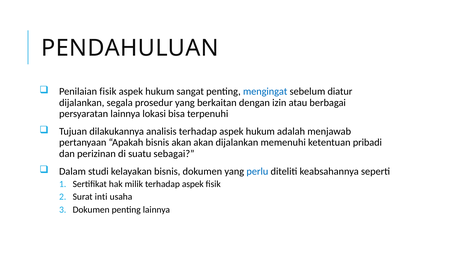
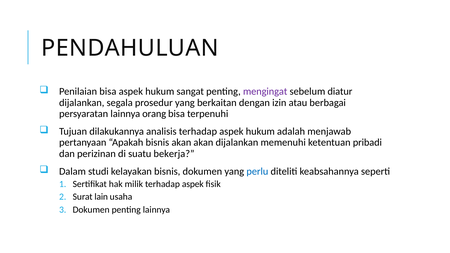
Penilaian fisik: fisik -> bisa (108, 92)
mengingat colour: blue -> purple (265, 92)
lokasi: lokasi -> orang (154, 114)
sebagai: sebagai -> bekerja (174, 154)
inti: inti -> lain (101, 197)
